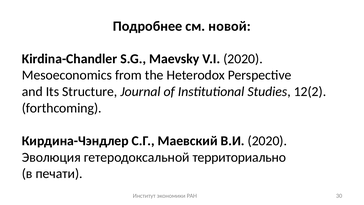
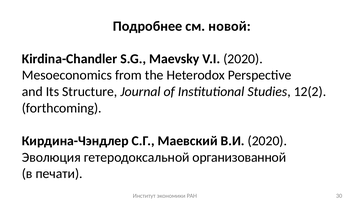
территориально: территориально -> организованной (239, 157)
